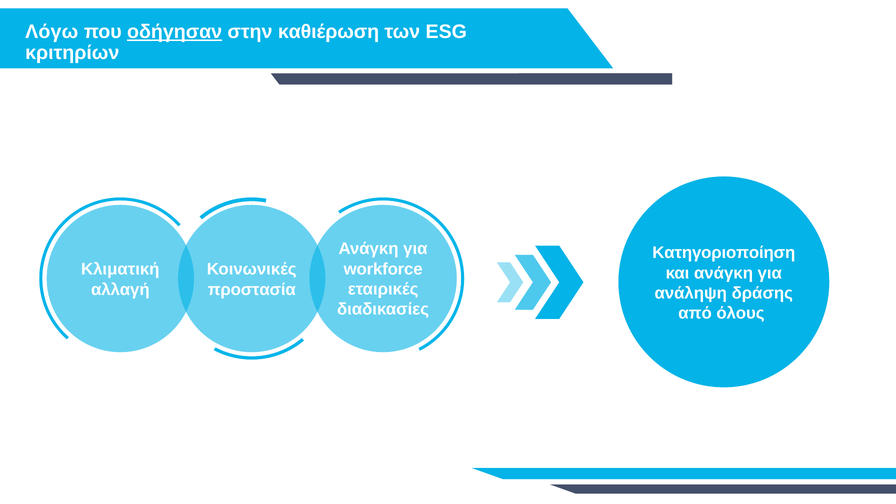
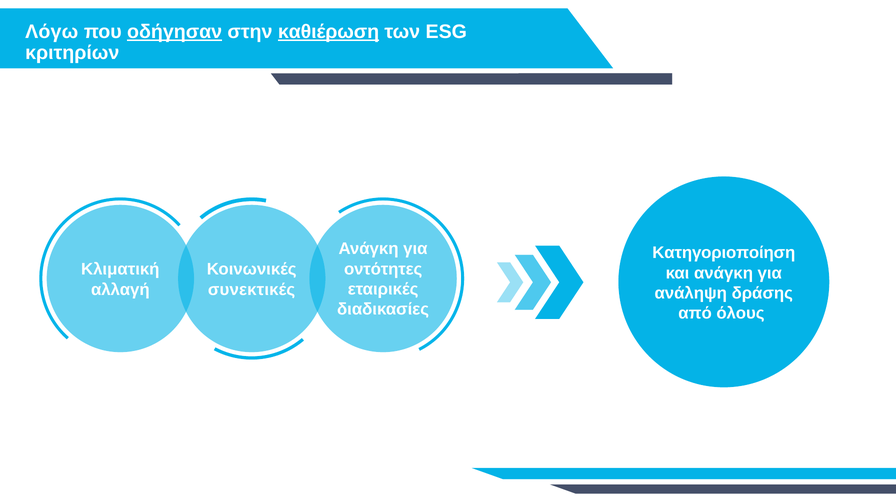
καθιέρωση underline: none -> present (329, 32)
workforce: workforce -> οντότητες (383, 269)
προστασία: προστασία -> συνεκτικές (252, 289)
